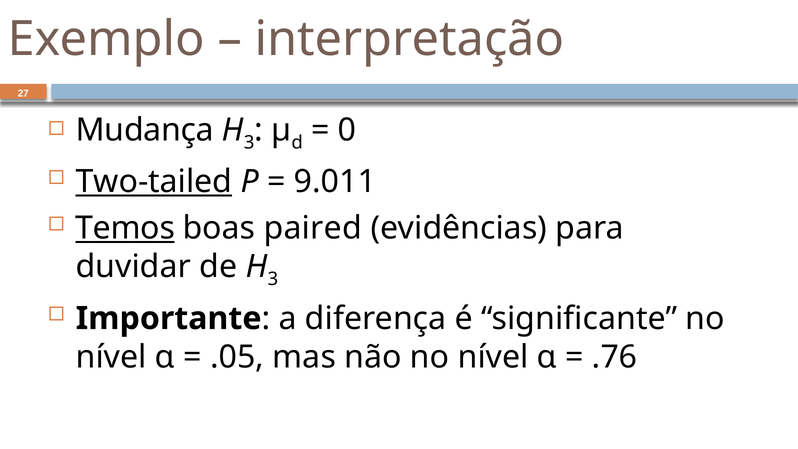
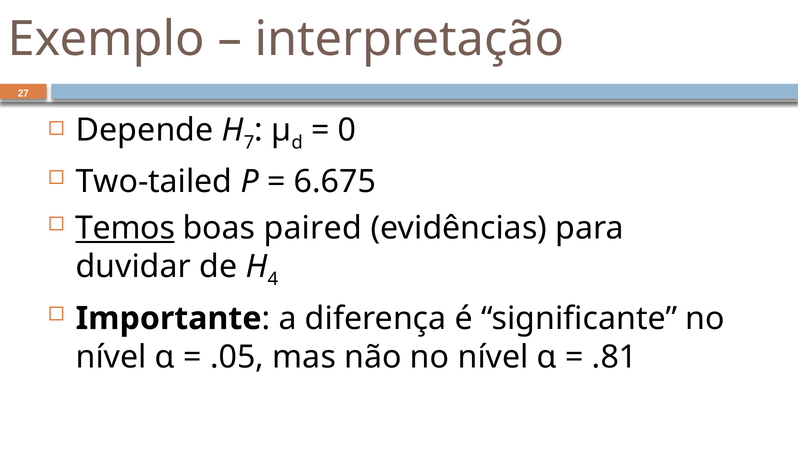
Mudança: Mudança -> Depende (145, 130)
3: 3 -> 7 (249, 143)
Two-tailed underline: present -> none (154, 182)
9.011: 9.011 -> 6.675 (335, 182)
3: 3 -> 4 (273, 279)
.76: .76 -> .81 (615, 357)
